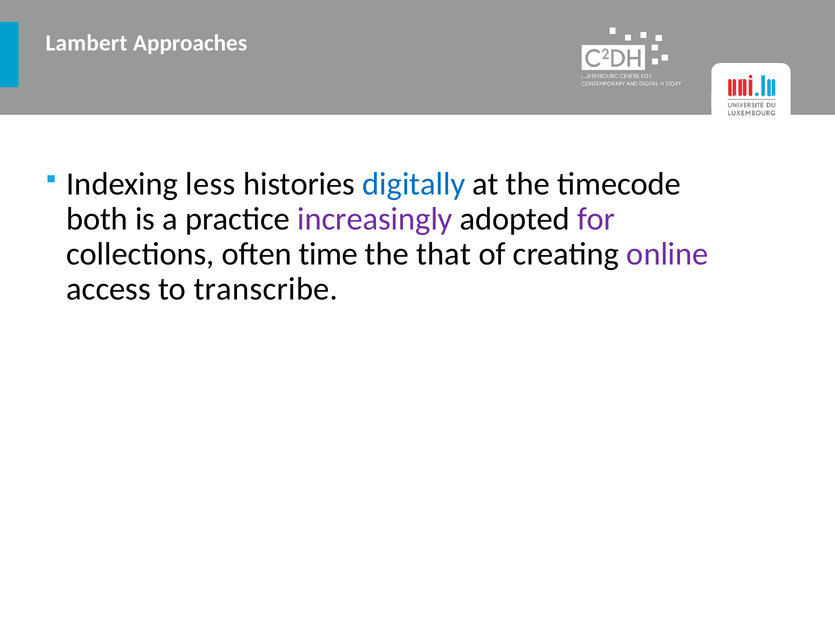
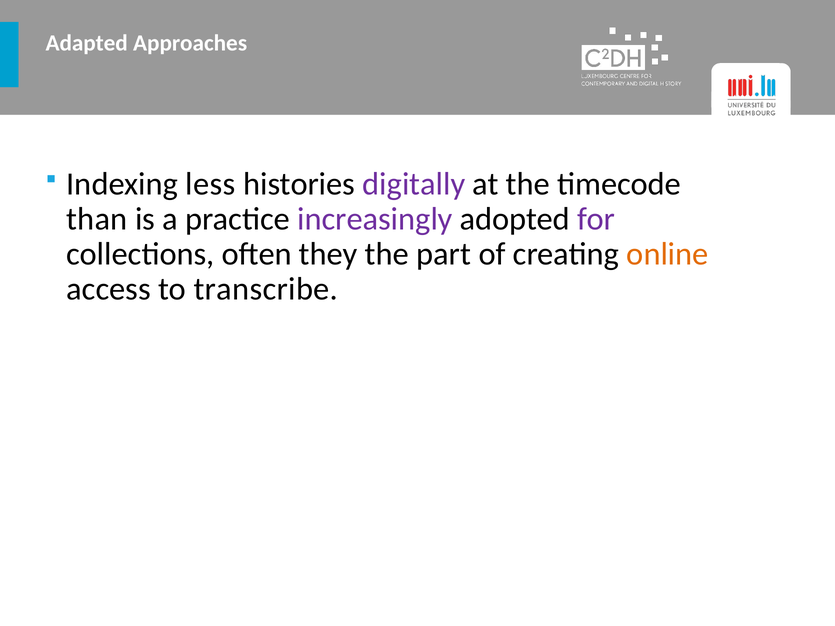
Lambert: Lambert -> Adapted (87, 43)
digitally colour: blue -> purple (414, 184)
both: both -> than (97, 219)
time: time -> they (328, 254)
that: that -> part (444, 254)
online colour: purple -> orange (668, 254)
